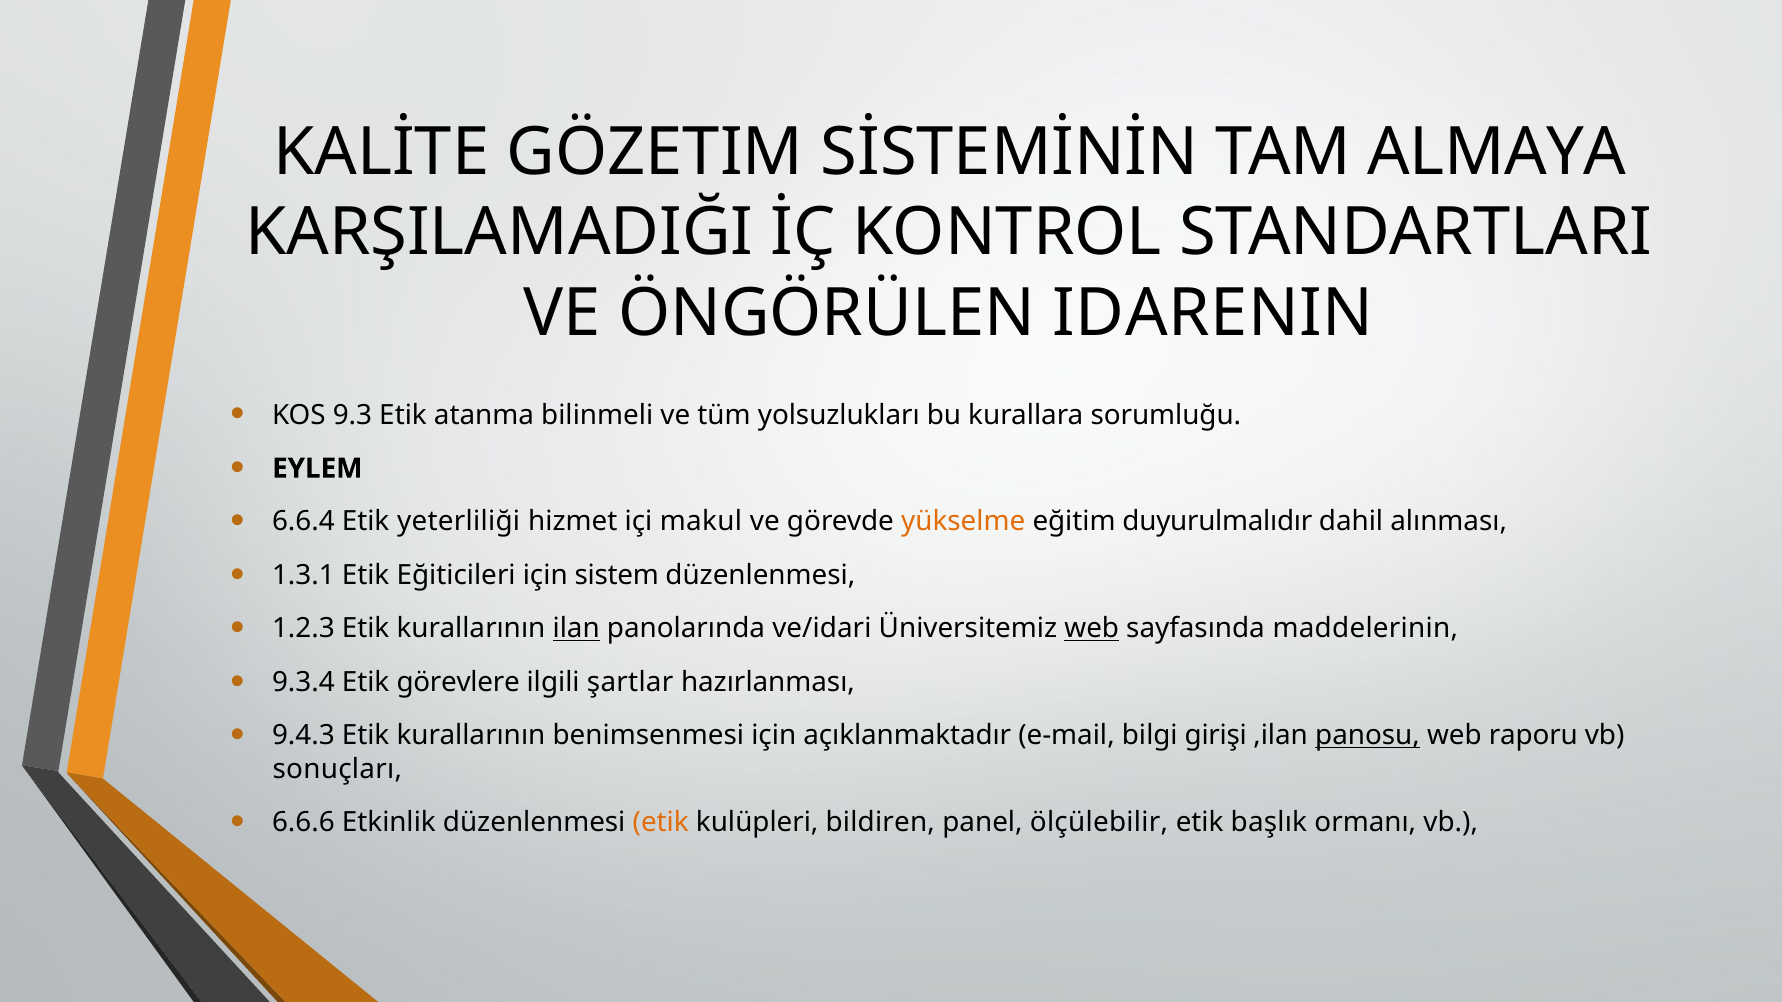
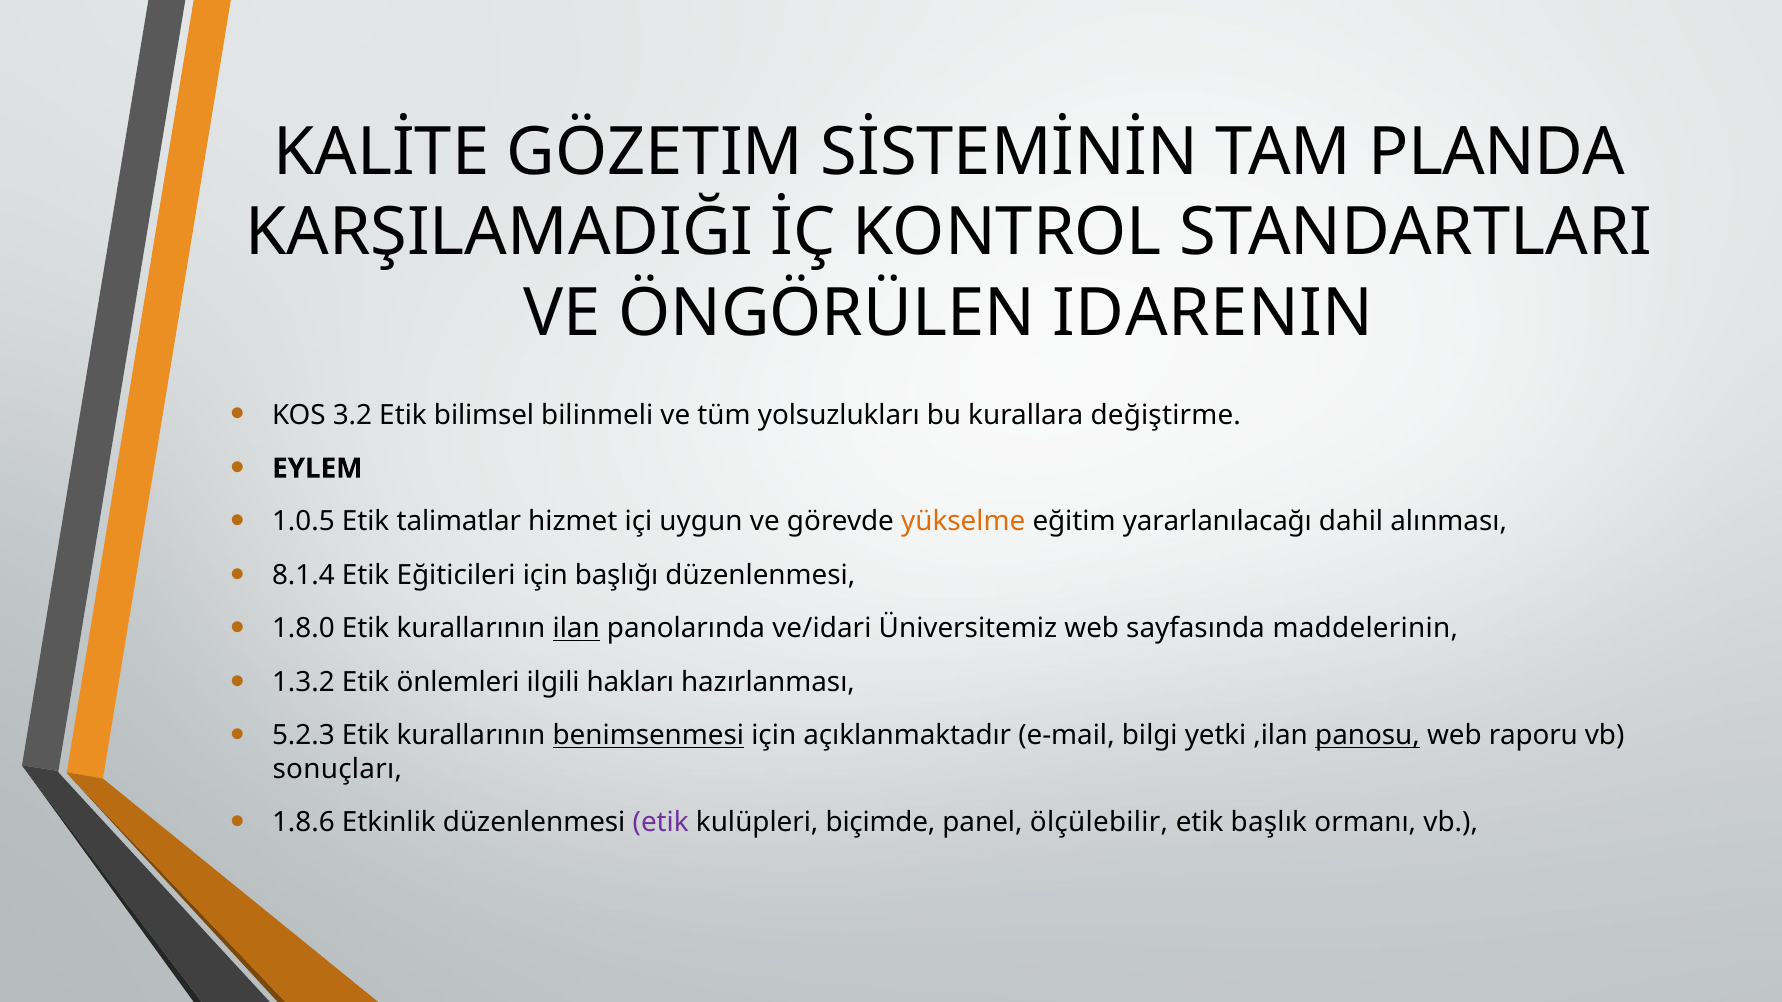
ALMAYA: ALMAYA -> PLANDA (1497, 153)
9.3: 9.3 -> 3.2 (352, 415)
atanma: atanma -> bilimsel (484, 415)
sorumluğu: sorumluğu -> değiştirme (1166, 415)
6.6.4: 6.6.4 -> 1.0.5 (303, 522)
yeterliliği: yeterliliği -> talimatlar (459, 522)
makul: makul -> uygun (701, 522)
duyurulmalıdır: duyurulmalıdır -> yararlanılacağı (1217, 522)
1.3.1: 1.3.1 -> 8.1.4 (303, 575)
sistem: sistem -> başlığı (617, 575)
1.2.3: 1.2.3 -> 1.8.0 (303, 629)
web underline: present -> none (1092, 629)
9.3.4: 9.3.4 -> 1.3.2 (303, 682)
görevlere: görevlere -> önlemleri (458, 682)
şartlar: şartlar -> hakları (630, 682)
9.4.3: 9.4.3 -> 5.2.3 (303, 736)
benimsenmesi underline: none -> present (648, 736)
girişi: girişi -> yetki (1216, 736)
6.6.6: 6.6.6 -> 1.8.6 (303, 823)
etik colour: orange -> purple (661, 823)
bildiren: bildiren -> biçimde (880, 823)
